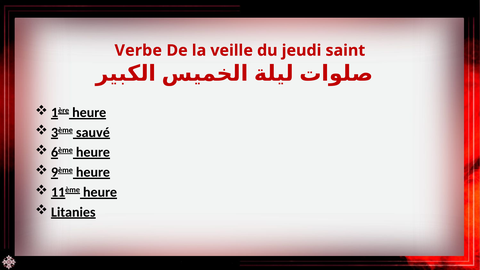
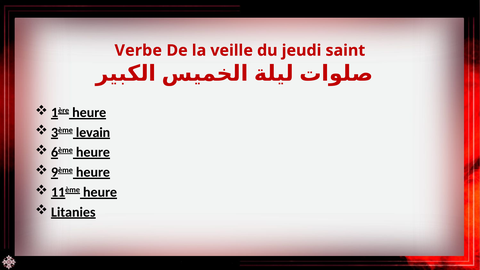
sauvé: sauvé -> levain (93, 132)
